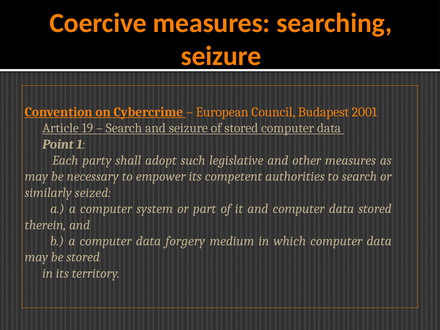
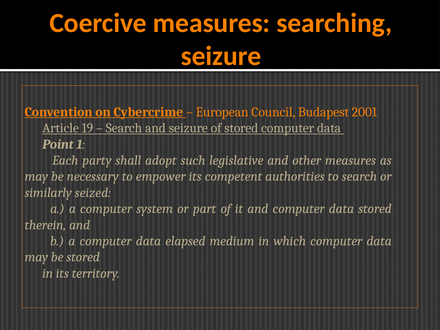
forgery: forgery -> elapsed (185, 241)
